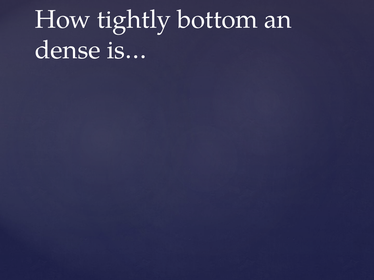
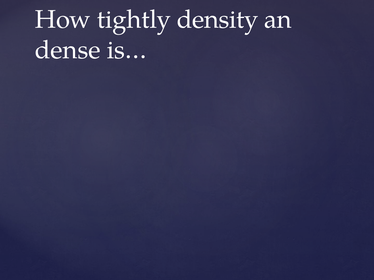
bottom: bottom -> density (218, 20)
